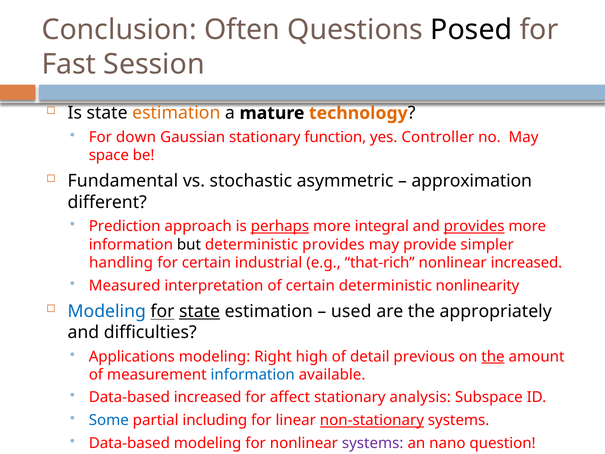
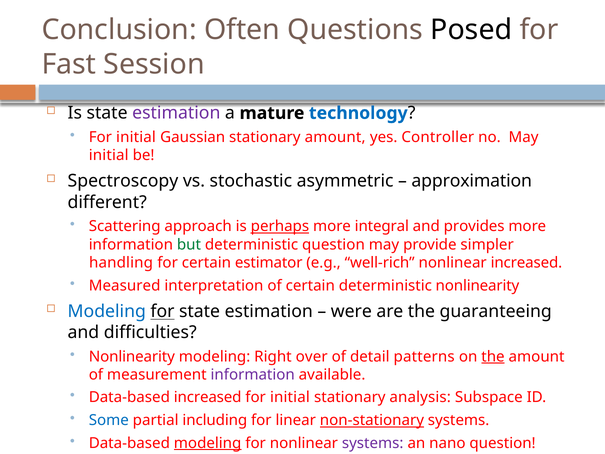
estimation colour: orange -> purple (176, 113)
technology colour: orange -> blue (358, 113)
down: down -> initial (136, 137)
stationary function: function -> amount (335, 137)
space: space -> initial (109, 155)
Fundamental: Fundamental -> Spectroscopy (123, 181)
Prediction: Prediction -> Scattering (125, 226)
provides underline: present -> none (474, 226)
but colour: black -> green (189, 244)
deterministic provides: provides -> question (333, 244)
industrial: industrial -> estimator (269, 263)
that-rich: that-rich -> well-rich (380, 263)
state underline: present -> none (200, 311)
used: used -> were (351, 311)
appropriately: appropriately -> guaranteeing (496, 311)
Applications: Applications -> Nonlinearity (132, 356)
high: high -> over (312, 356)
previous: previous -> patterns (424, 356)
information colour: blue -> purple (253, 375)
affect: affect -> initial (290, 397)
modeling underline: none -> present (208, 443)
